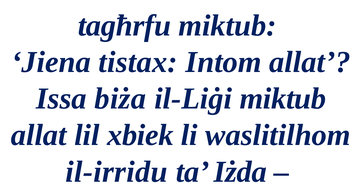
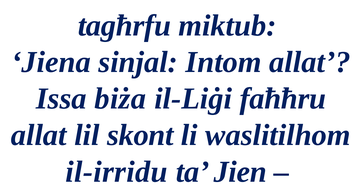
tistax: tistax -> sinjal (138, 62)
il-Liġi miktub: miktub -> faħħru (283, 99)
xbiek: xbiek -> skont (140, 135)
Iżda: Iżda -> Jien (240, 172)
